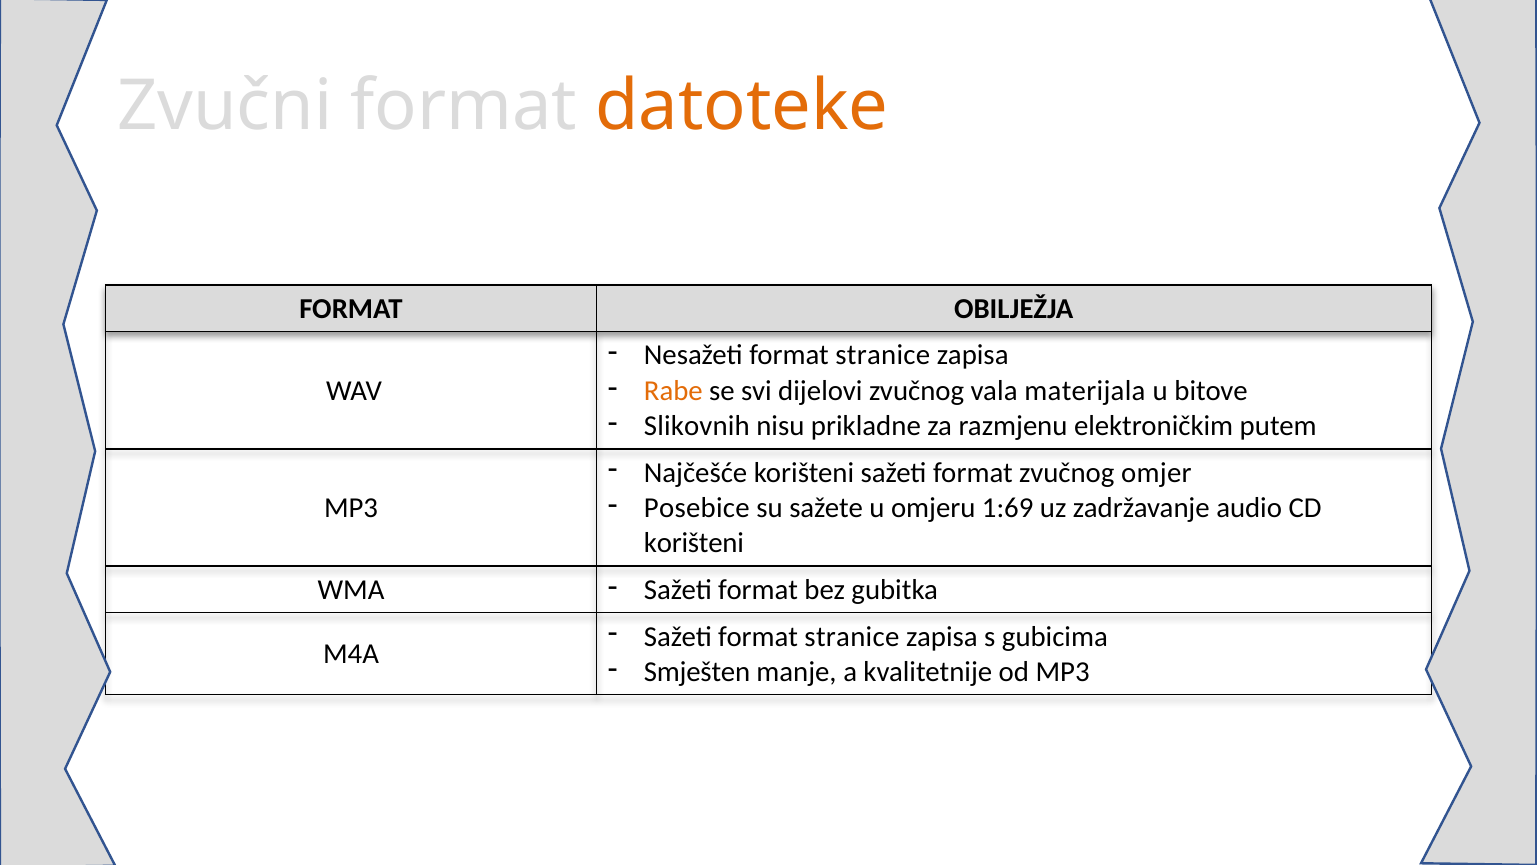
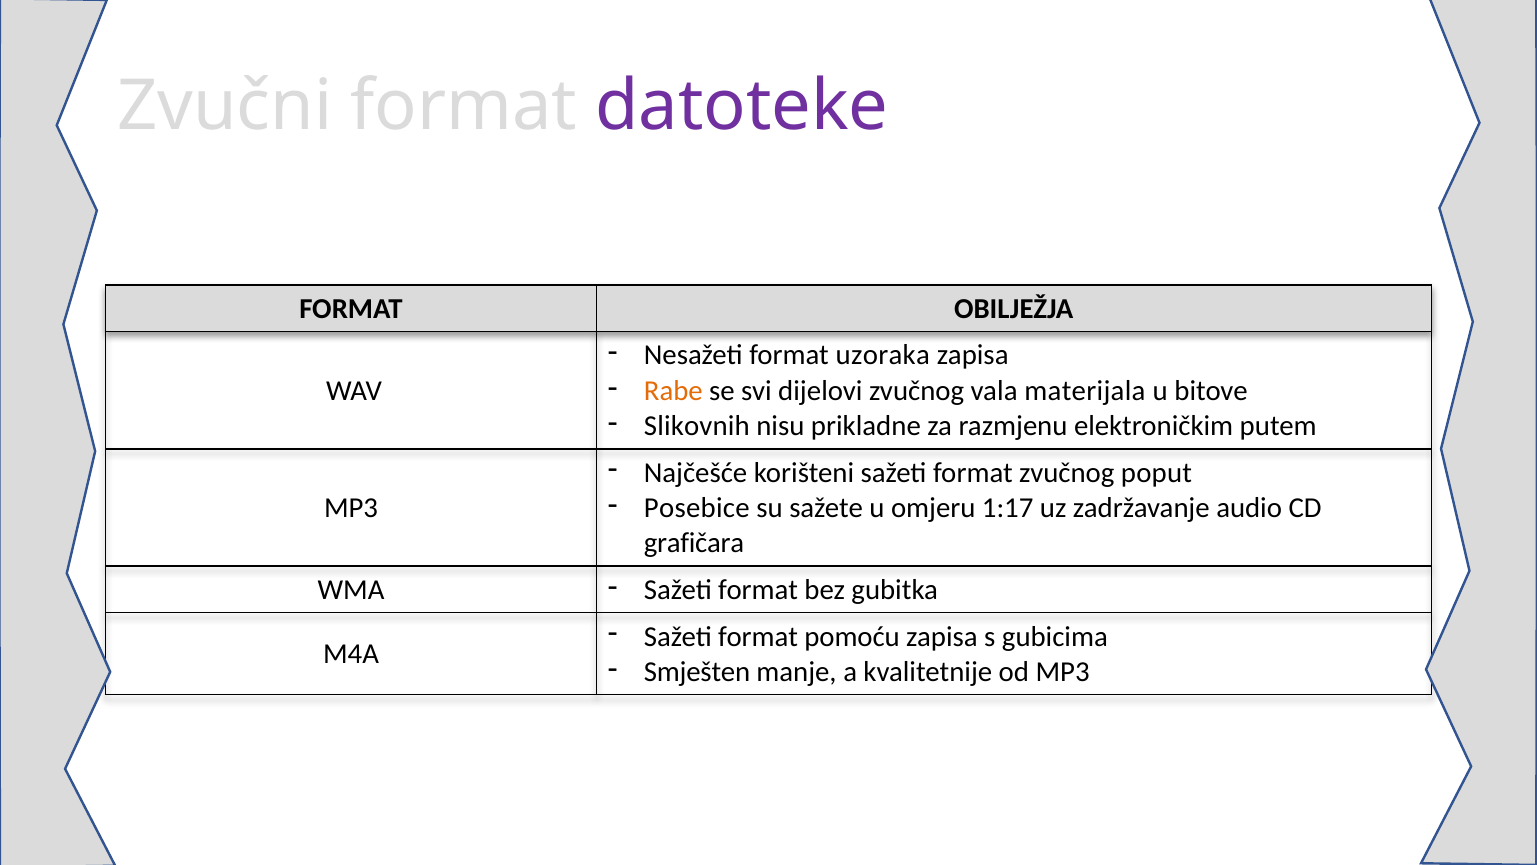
datoteke colour: orange -> purple (742, 106)
Nesažeti format stranice: stranice -> uzoraka (883, 355)
omjer: omjer -> poput (1157, 472)
1:69: 1:69 -> 1:17 (1008, 507)
korišteni: korišteni -> grafičara (694, 543)
Sažeti format stranice: stranice -> pomoću (852, 636)
